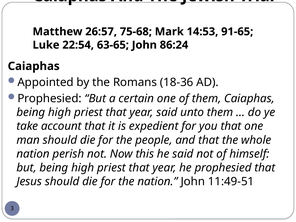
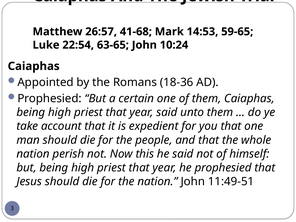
75-68: 75-68 -> 41-68 (136, 32)
91-65: 91-65 -> 59-65 (237, 32)
86:24: 86:24 -> 10:24 (174, 45)
